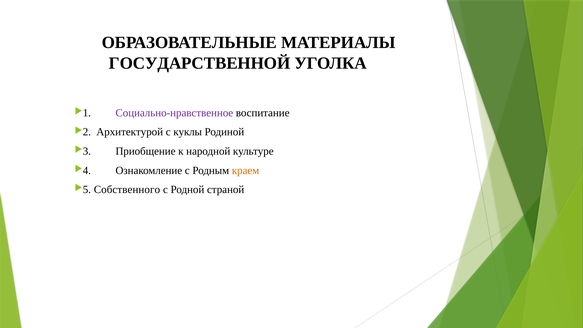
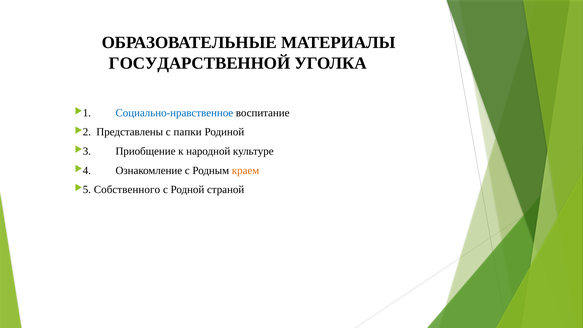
Социально-нравственное colour: purple -> blue (174, 113)
Архитектурой: Архитектурой -> Представлены (130, 132)
куклы: куклы -> папки (188, 132)
